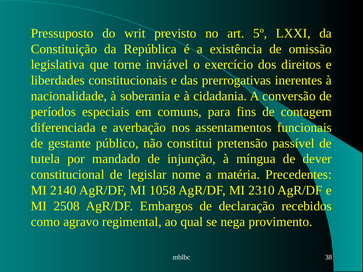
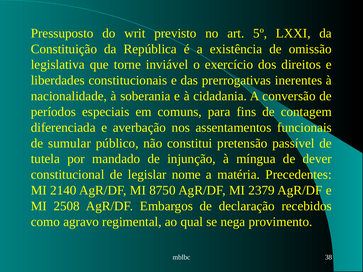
gestante: gestante -> sumular (70, 143)
1058: 1058 -> 8750 (162, 190)
2310: 2310 -> 2379 (262, 190)
